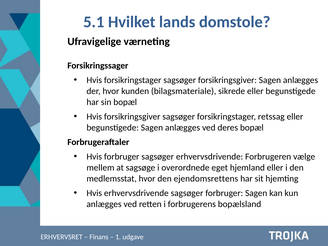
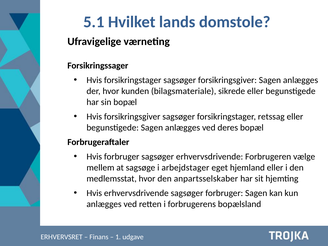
overordnede: overordnede -> arbejdstager (185, 168)
ejendomsrettens: ejendomsrettens -> anpartsselskaber (206, 179)
